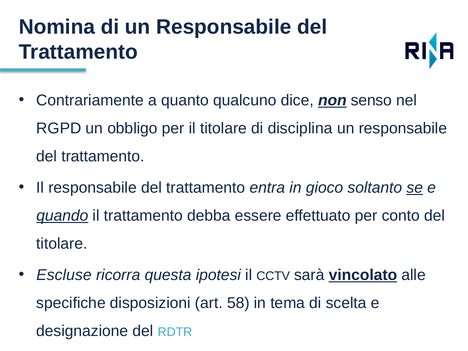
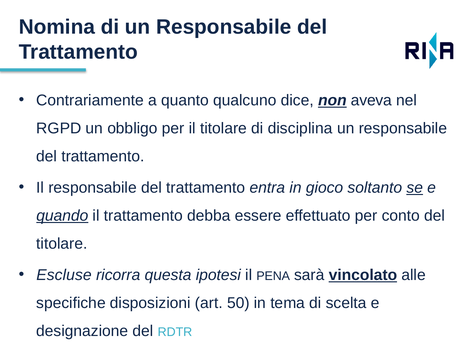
senso: senso -> aveva (371, 100)
CCTV: CCTV -> PENA (273, 276)
58: 58 -> 50 (238, 303)
